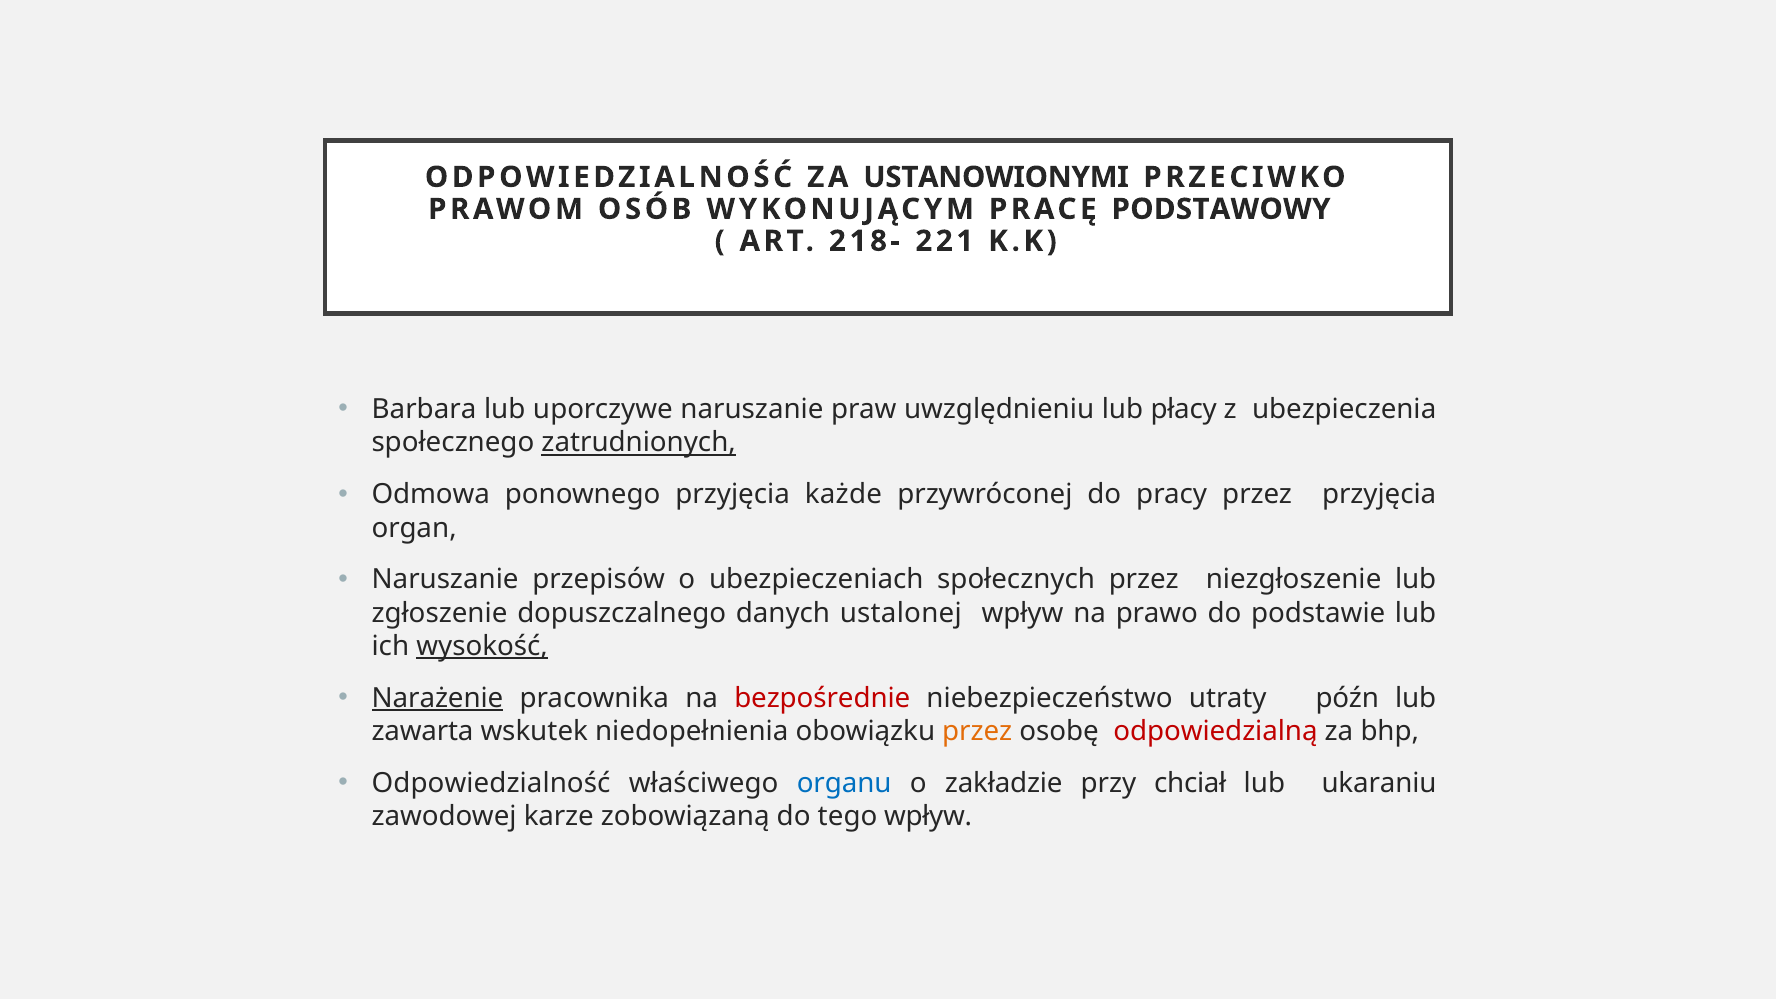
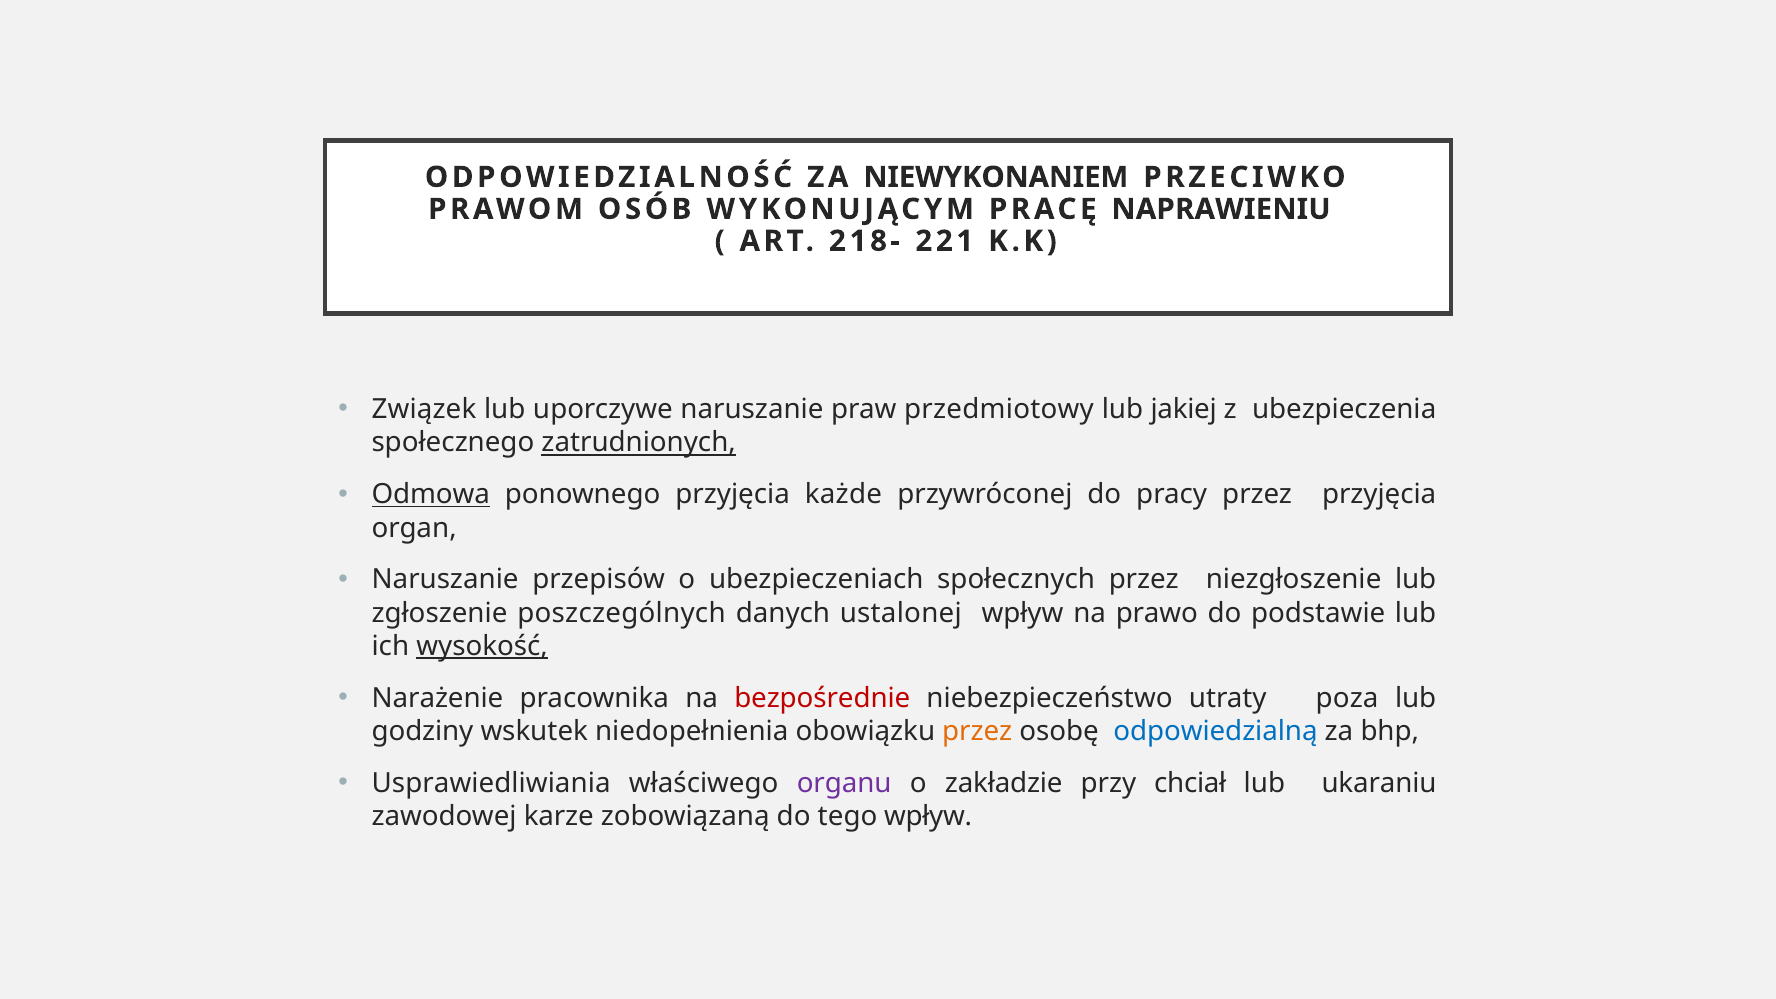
USTANOWIONYMI: USTANOWIONYMI -> NIEWYKONANIEM (996, 177)
PODSTAWOWY: PODSTAWOWY -> NAPRAWIENIU (1221, 209)
Barbara: Barbara -> Związek (424, 410)
uwzględnieniu: uwzględnieniu -> przedmiotowy (999, 410)
płacy: płacy -> jakiej (1184, 410)
Odmowa underline: none -> present (431, 495)
dopuszczalnego: dopuszczalnego -> poszczególnych (621, 613)
Narażenie underline: present -> none (437, 698)
późn: późn -> poza (1347, 698)
zawarta: zawarta -> godziny (423, 731)
odpowiedzialną colour: red -> blue (1215, 731)
Odpowiedzialność: Odpowiedzialność -> Usprawiedliwiania (491, 783)
organu colour: blue -> purple (844, 783)
